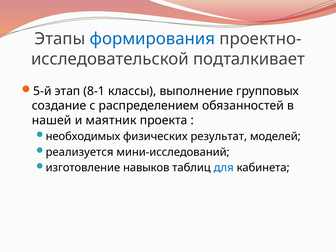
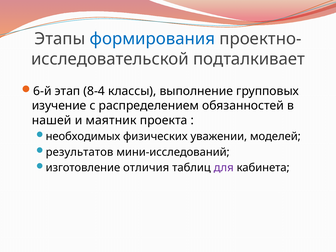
5-й: 5-й -> 6-й (42, 91)
8-1: 8-1 -> 8-4 (94, 91)
создание: создание -> изучение (59, 106)
результат: результат -> уважении (219, 136)
реализуется: реализуется -> результатов (80, 152)
навыков: навыков -> отличия (146, 168)
для colour: blue -> purple (224, 168)
